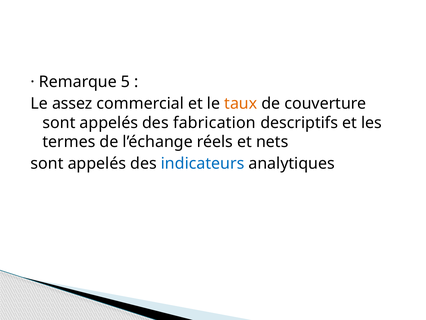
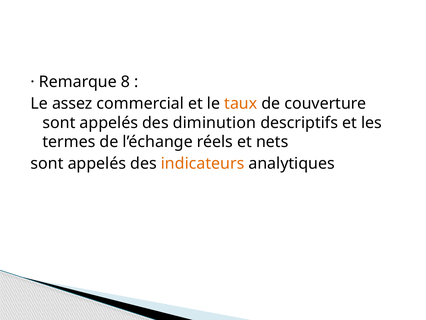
5: 5 -> 8 (126, 82)
fabrication: fabrication -> diminution (214, 123)
indicateurs colour: blue -> orange (203, 163)
